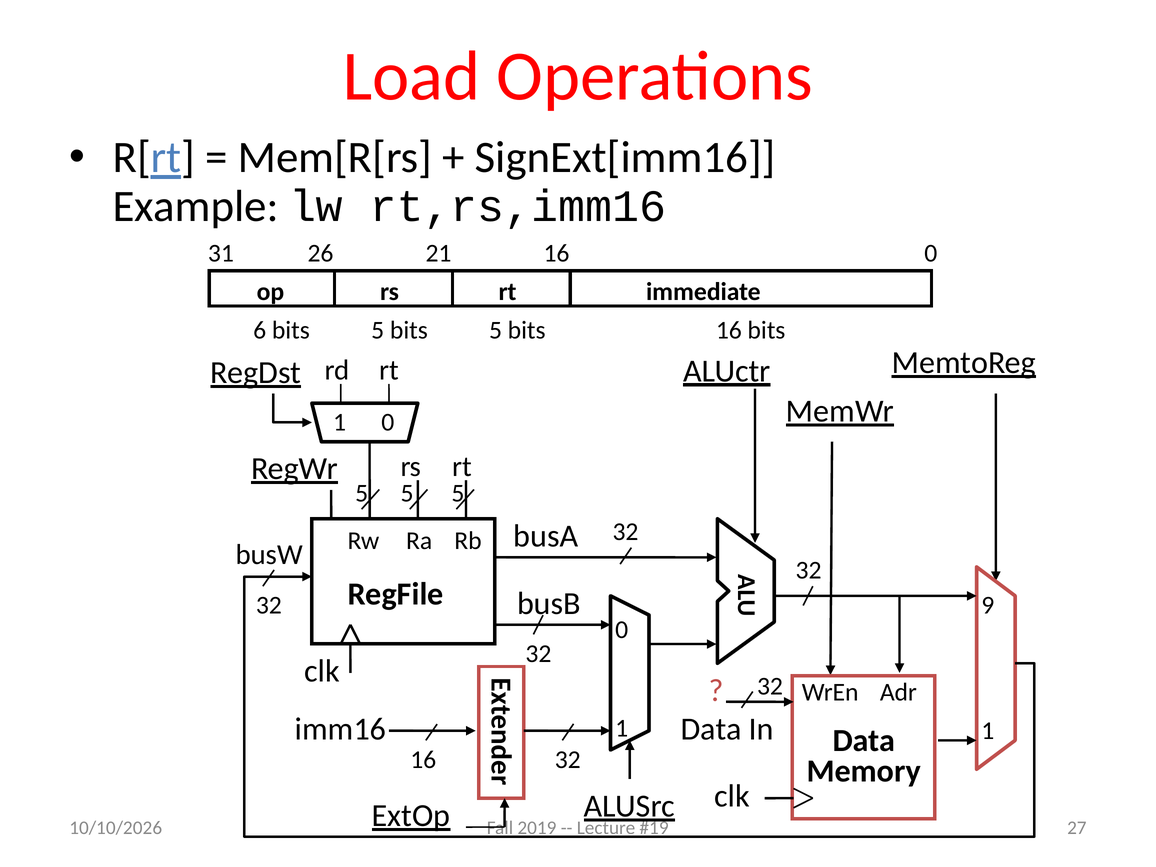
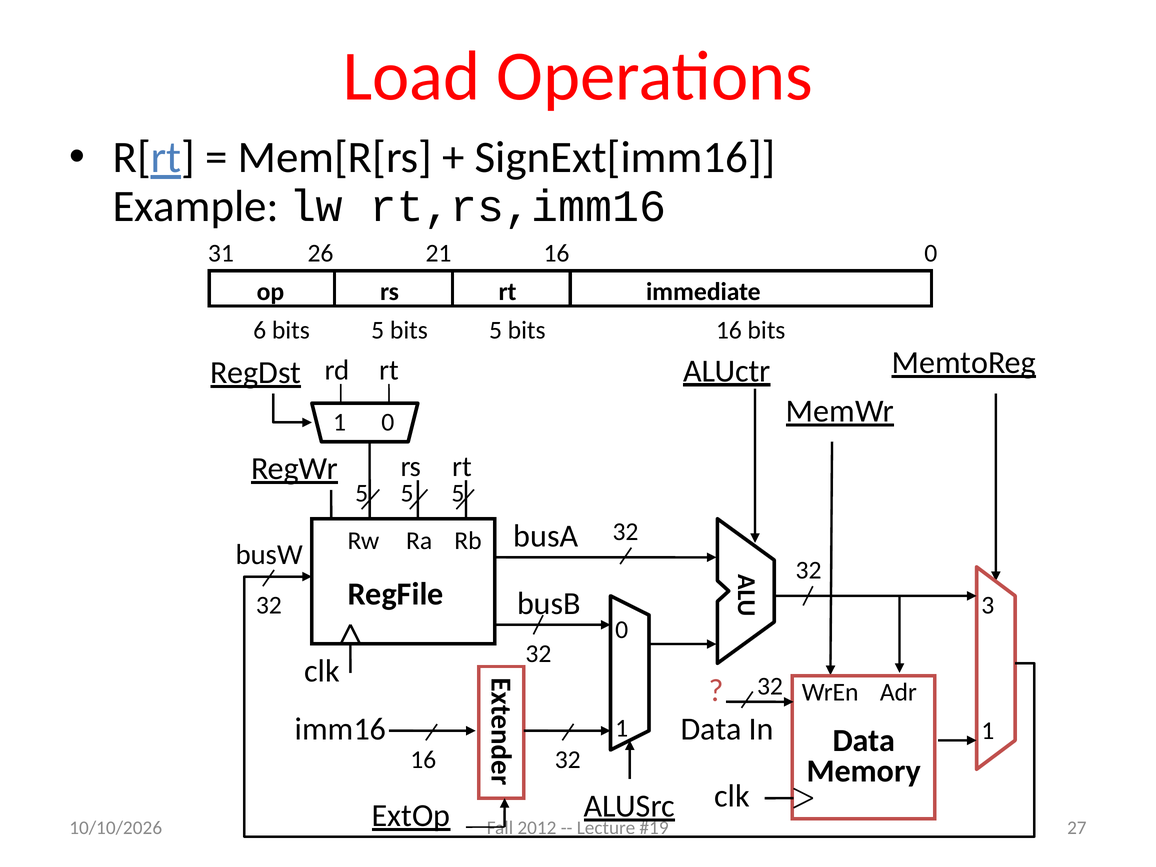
9: 9 -> 3 (988, 605)
2019: 2019 -> 2012 (537, 828)
